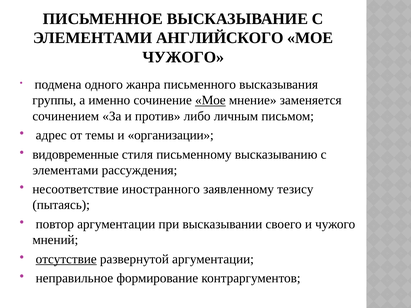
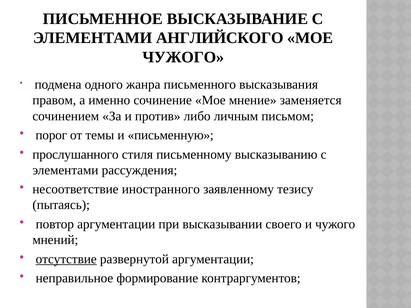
группы: группы -> правом (54, 100)
Мое underline: present -> none (210, 100)
адрес: адрес -> порог (51, 135)
организации: организации -> письменную (171, 135)
видовременные: видовременные -> прослушанного (76, 155)
